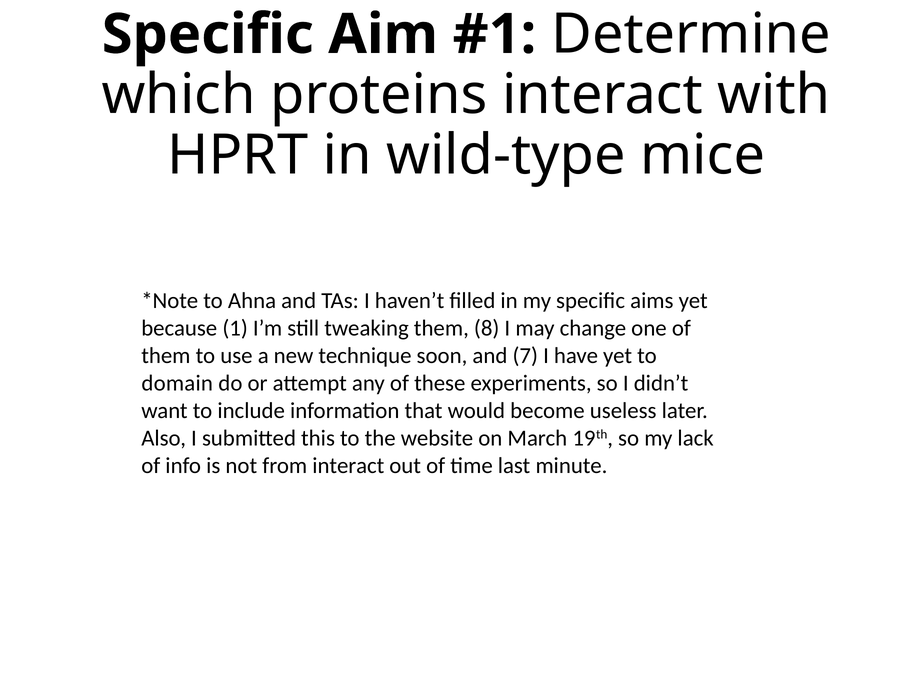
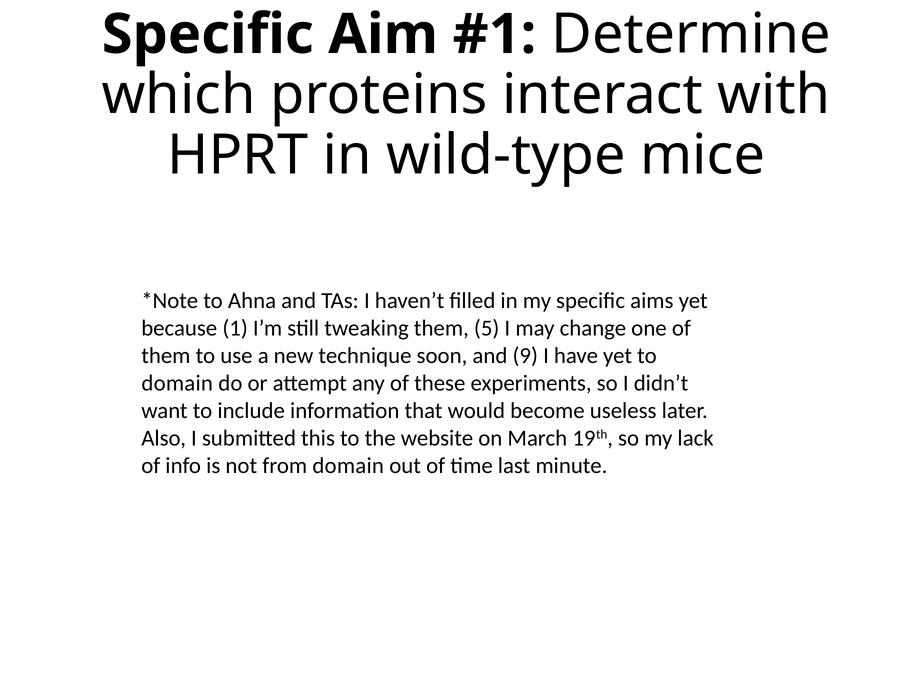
8: 8 -> 5 (487, 328)
7: 7 -> 9 (525, 355)
from interact: interact -> domain (348, 465)
